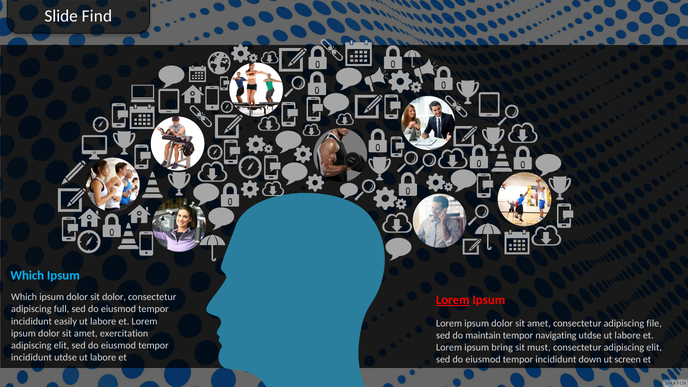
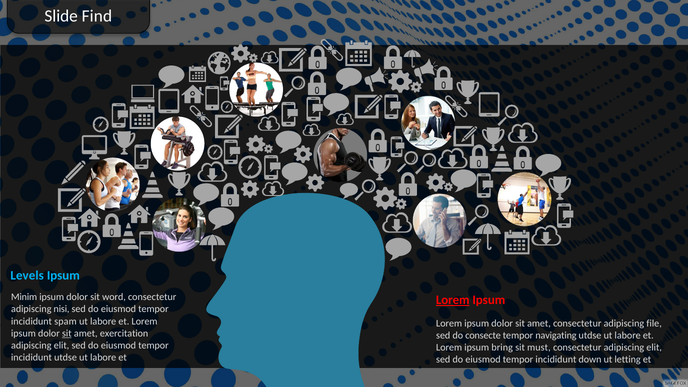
Which: Which -> Levels (27, 275)
Which: Which -> Minim (24, 297)
sit dolor: dolor -> word (114, 297)
full: full -> nisi (62, 309)
easily: easily -> spam (65, 321)
sit underline: none -> present (67, 333)
maintain: maintain -> consecte (483, 335)
screen: screen -> letting (628, 360)
